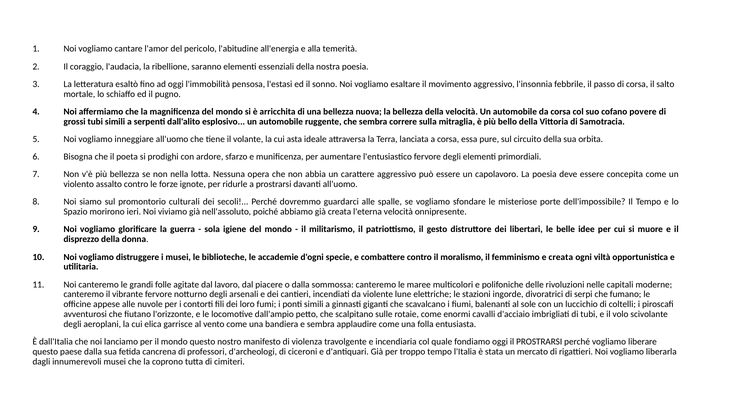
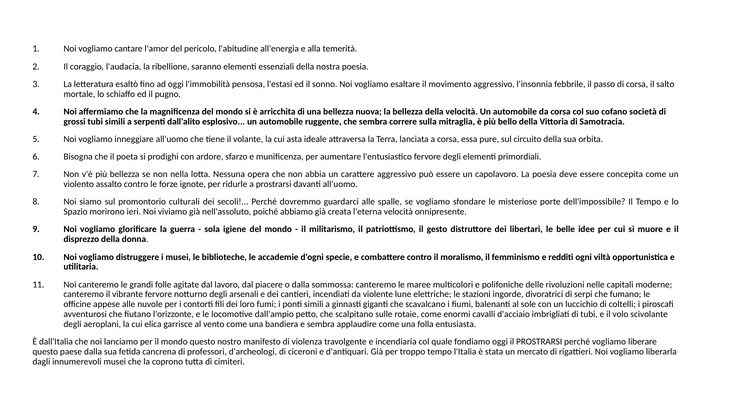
povere: povere -> società (643, 112)
e creata: creata -> redditi (561, 257)
